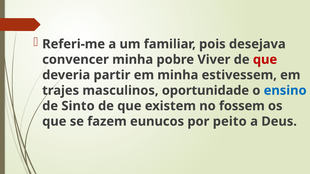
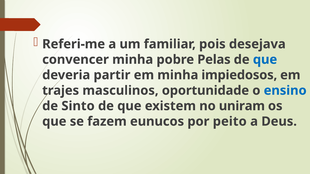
Viver: Viver -> Pelas (214, 60)
que colour: red -> blue (265, 60)
estivessem: estivessem -> impiedosos (239, 75)
fossem: fossem -> uniram (242, 106)
